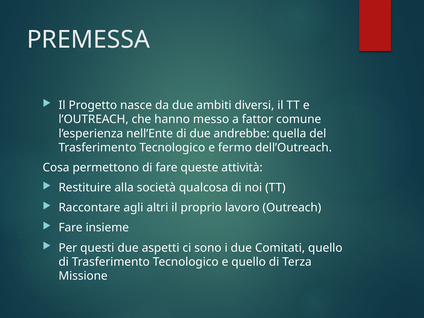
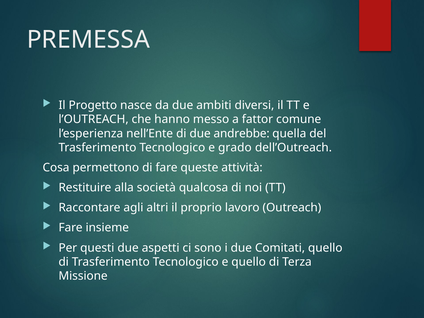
fermo: fermo -> grado (235, 148)
